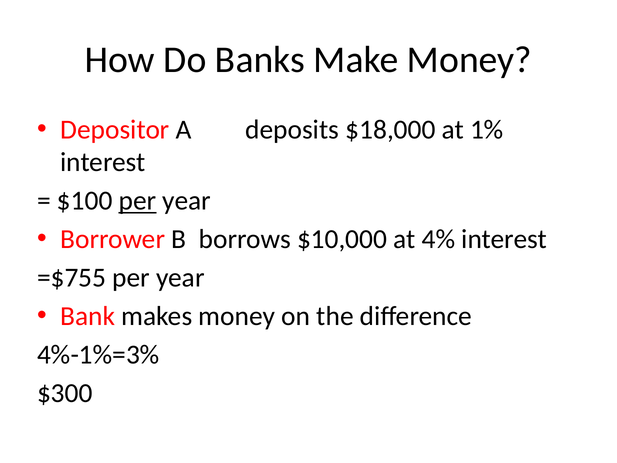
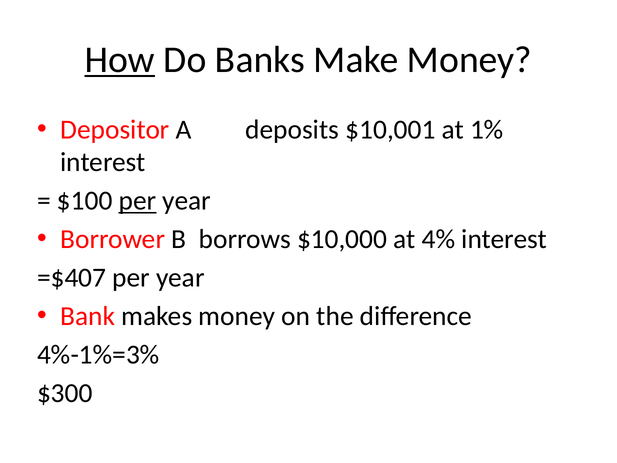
How underline: none -> present (120, 60)
$18,000: $18,000 -> $10,001 (390, 129)
=$755: =$755 -> =$407 (72, 278)
